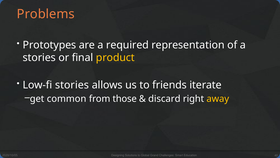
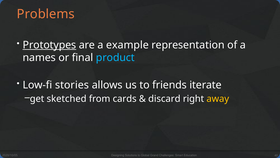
Prototypes underline: none -> present (49, 45)
required: required -> example (127, 45)
stories: stories -> names (39, 57)
product colour: yellow -> light blue (115, 57)
common: common -> sketched (67, 98)
those: those -> cards (125, 98)
